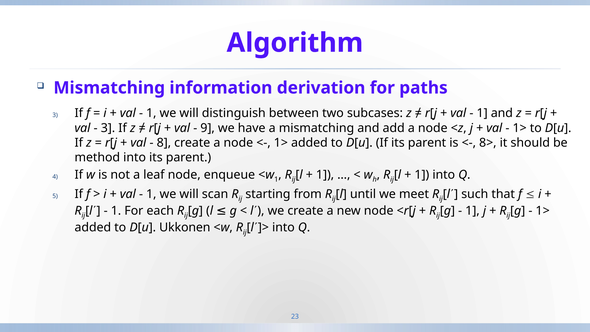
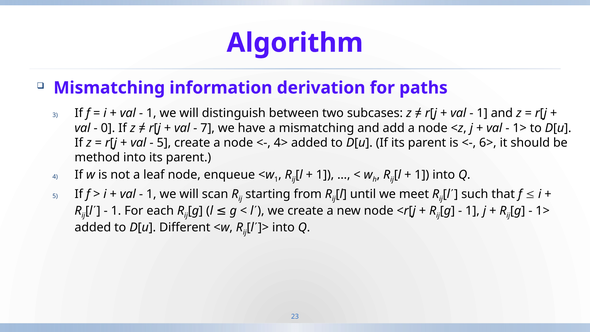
3: 3 -> 0 (108, 128)
9: 9 -> 7 (208, 128)
8: 8 -> 5 (164, 143)
1>: 1> -> 4> (281, 143)
8>: 8> -> 6> (488, 143)
Ukkonen: Ukkonen -> Different (185, 227)
